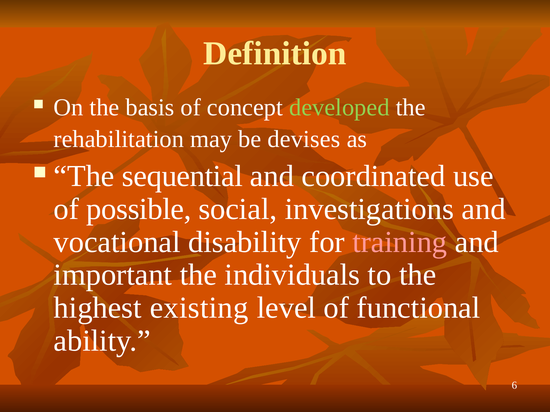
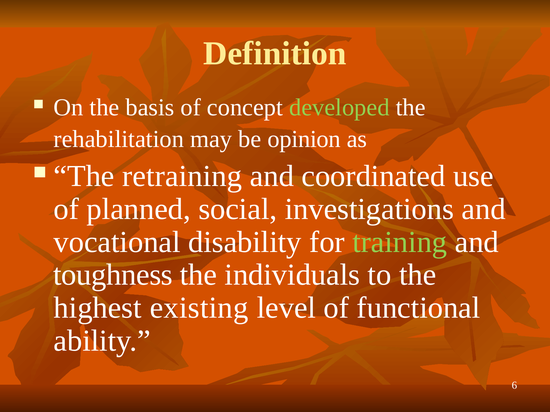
devises: devises -> opinion (304, 139)
sequential: sequential -> retraining (182, 176)
possible: possible -> planned (139, 209)
training colour: pink -> light green (400, 242)
important: important -> toughness (113, 275)
